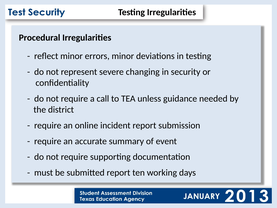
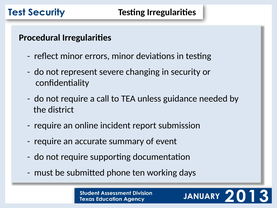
submitted report: report -> phone (119, 172)
